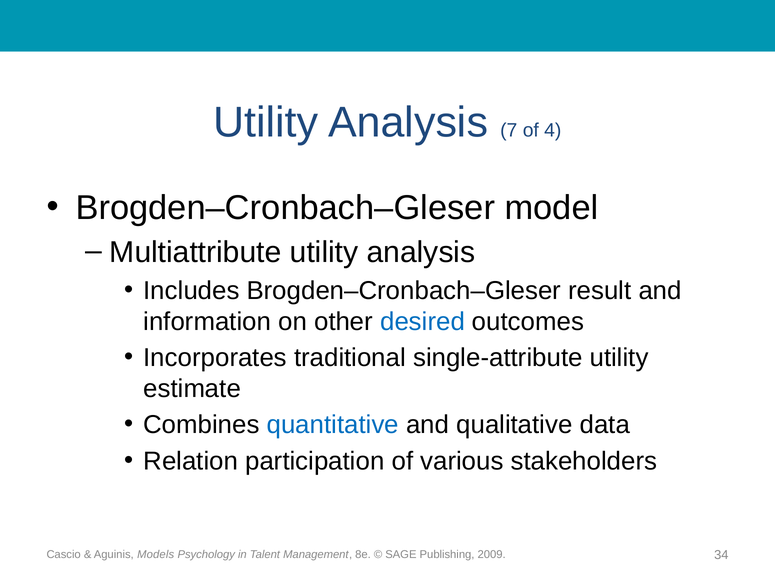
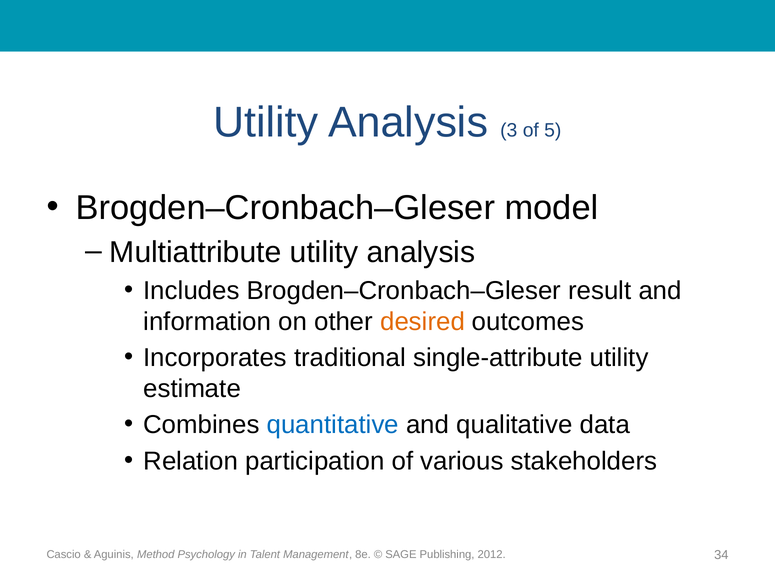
7: 7 -> 3 (509, 130)
4: 4 -> 5 (553, 130)
desired colour: blue -> orange (423, 322)
Models: Models -> Method (156, 555)
2009: 2009 -> 2012 (492, 555)
